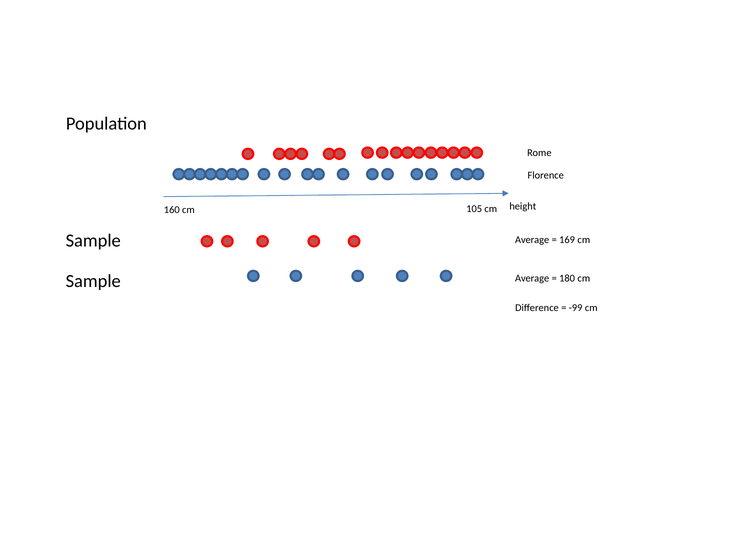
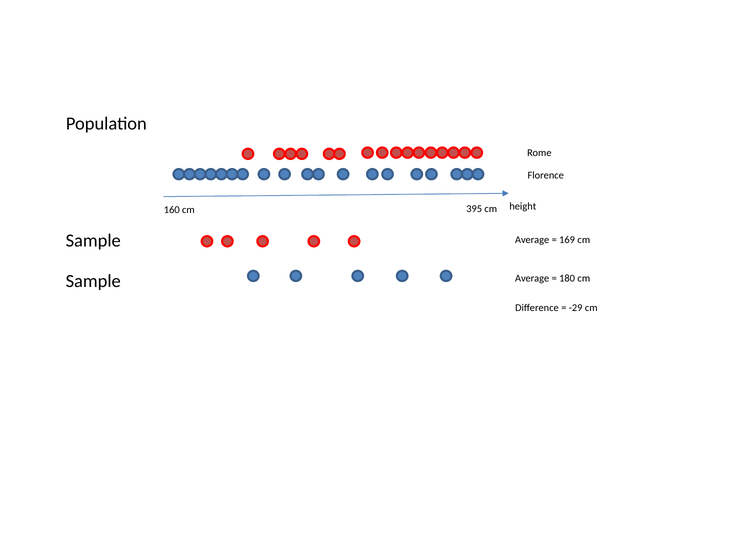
105: 105 -> 395 (474, 209)
-99: -99 -> -29 (576, 308)
